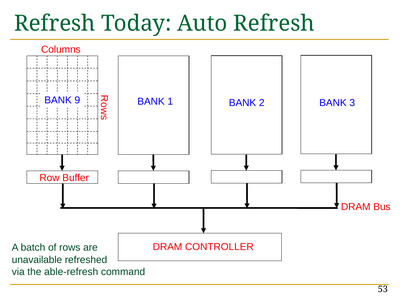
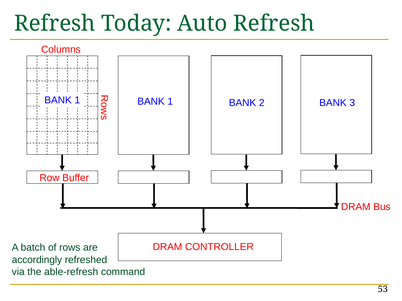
9: 9 -> 1 (77, 100)
unavailable: unavailable -> accordingly (37, 260)
